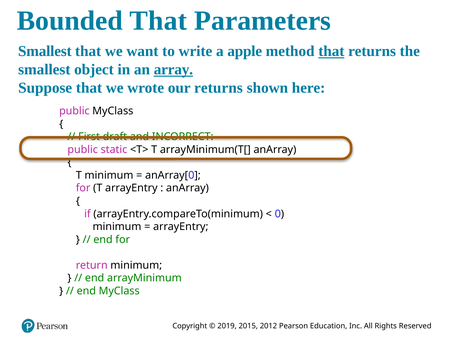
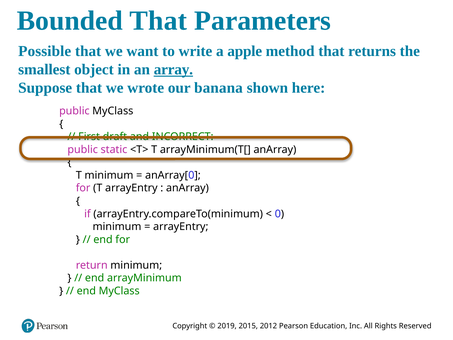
Smallest: Smallest -> Possible (45, 51)
that underline: present -> none (331, 51)
our returns: returns -> banana (218, 88)
